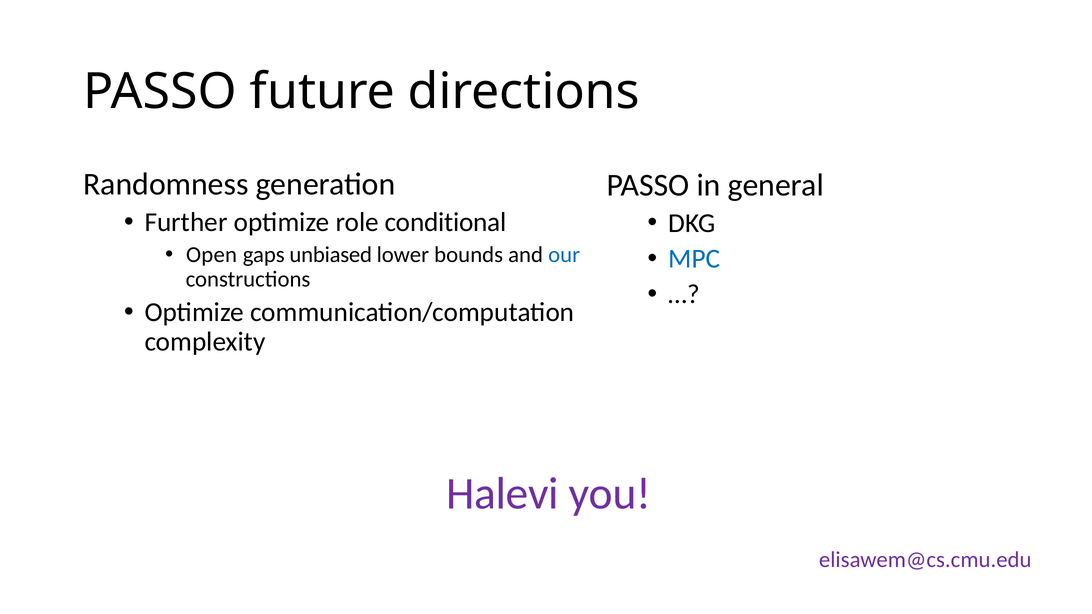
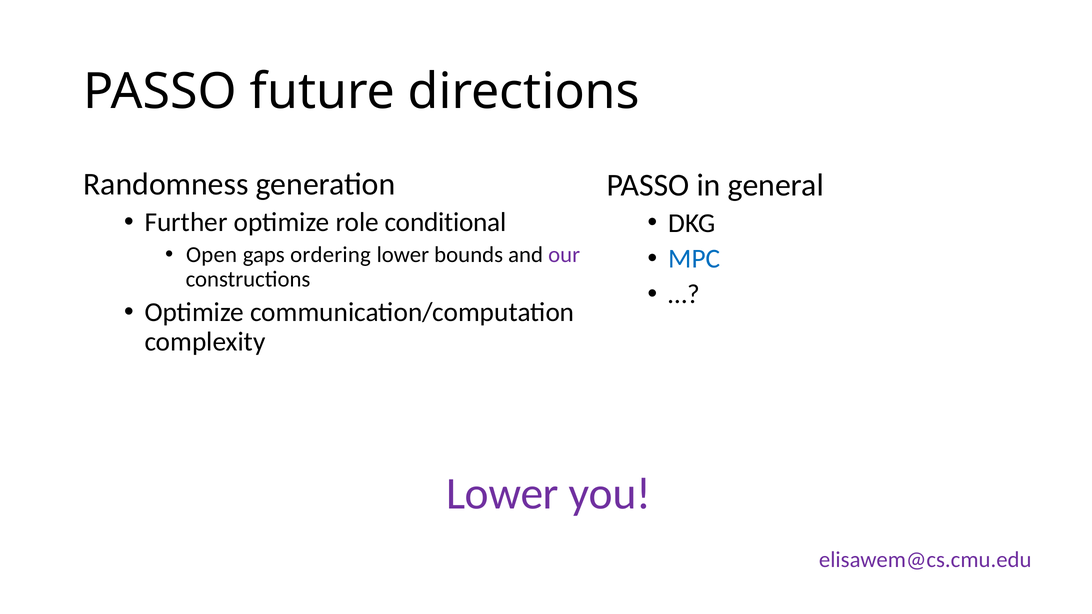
unbiased: unbiased -> ordering (331, 255)
our colour: blue -> purple (564, 255)
Halevi: Halevi -> Lower (502, 494)
